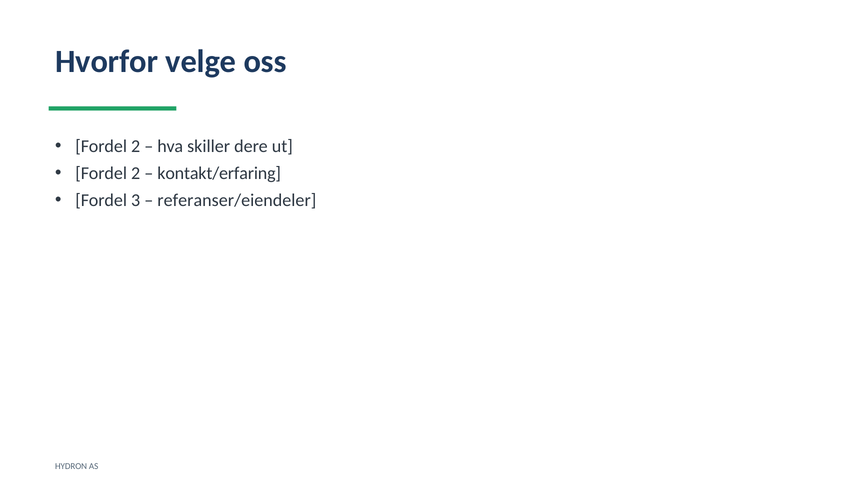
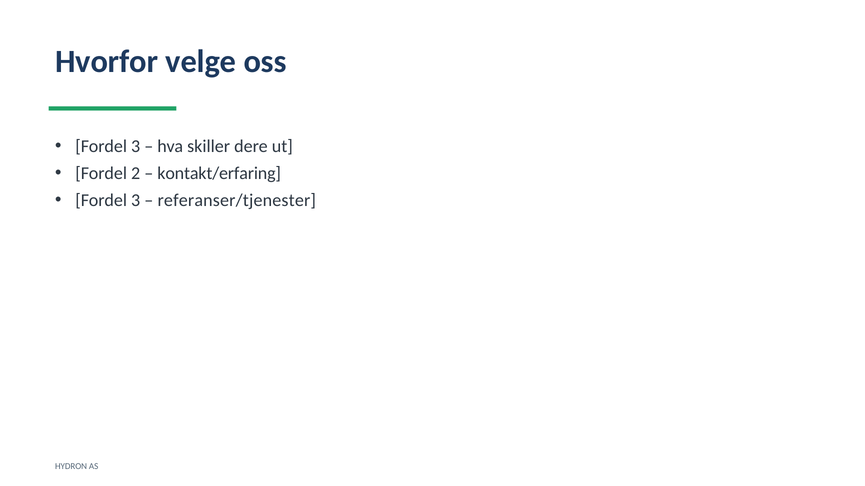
2: 2 -> 3 (136, 147)
referanser/eiendeler: referanser/eiendeler -> referanser/tjenester (237, 201)
